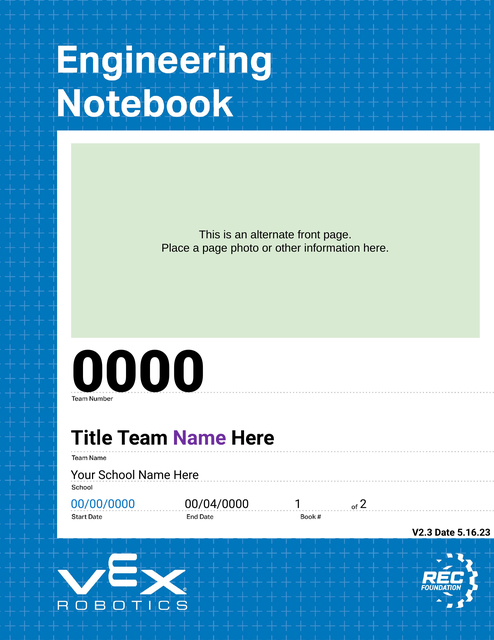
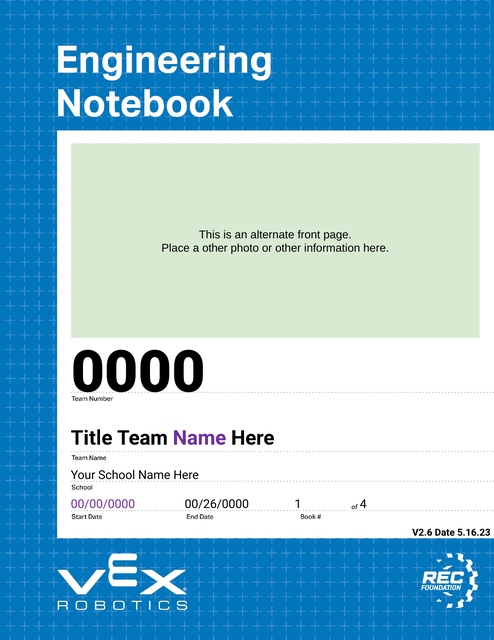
a page: page -> other (215, 248)
00/00/0000 colour: blue -> purple (103, 504)
00/04/0000: 00/04/0000 -> 00/26/0000 (217, 504)
2: 2 -> 4 (363, 504)
V2.3: V2.3 -> V2.6 (422, 532)
